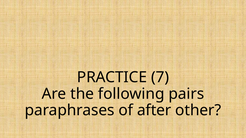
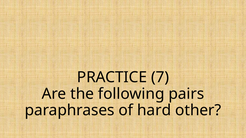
after: after -> hard (154, 111)
